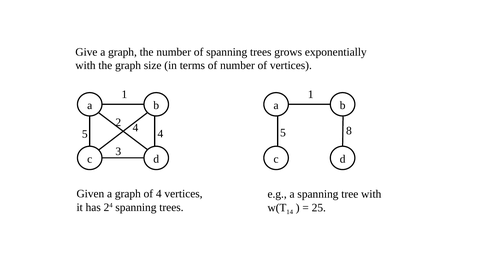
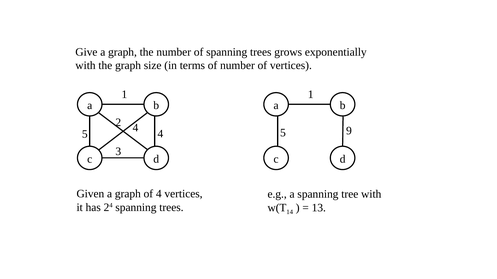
8: 8 -> 9 (349, 131)
25: 25 -> 13 (319, 208)
